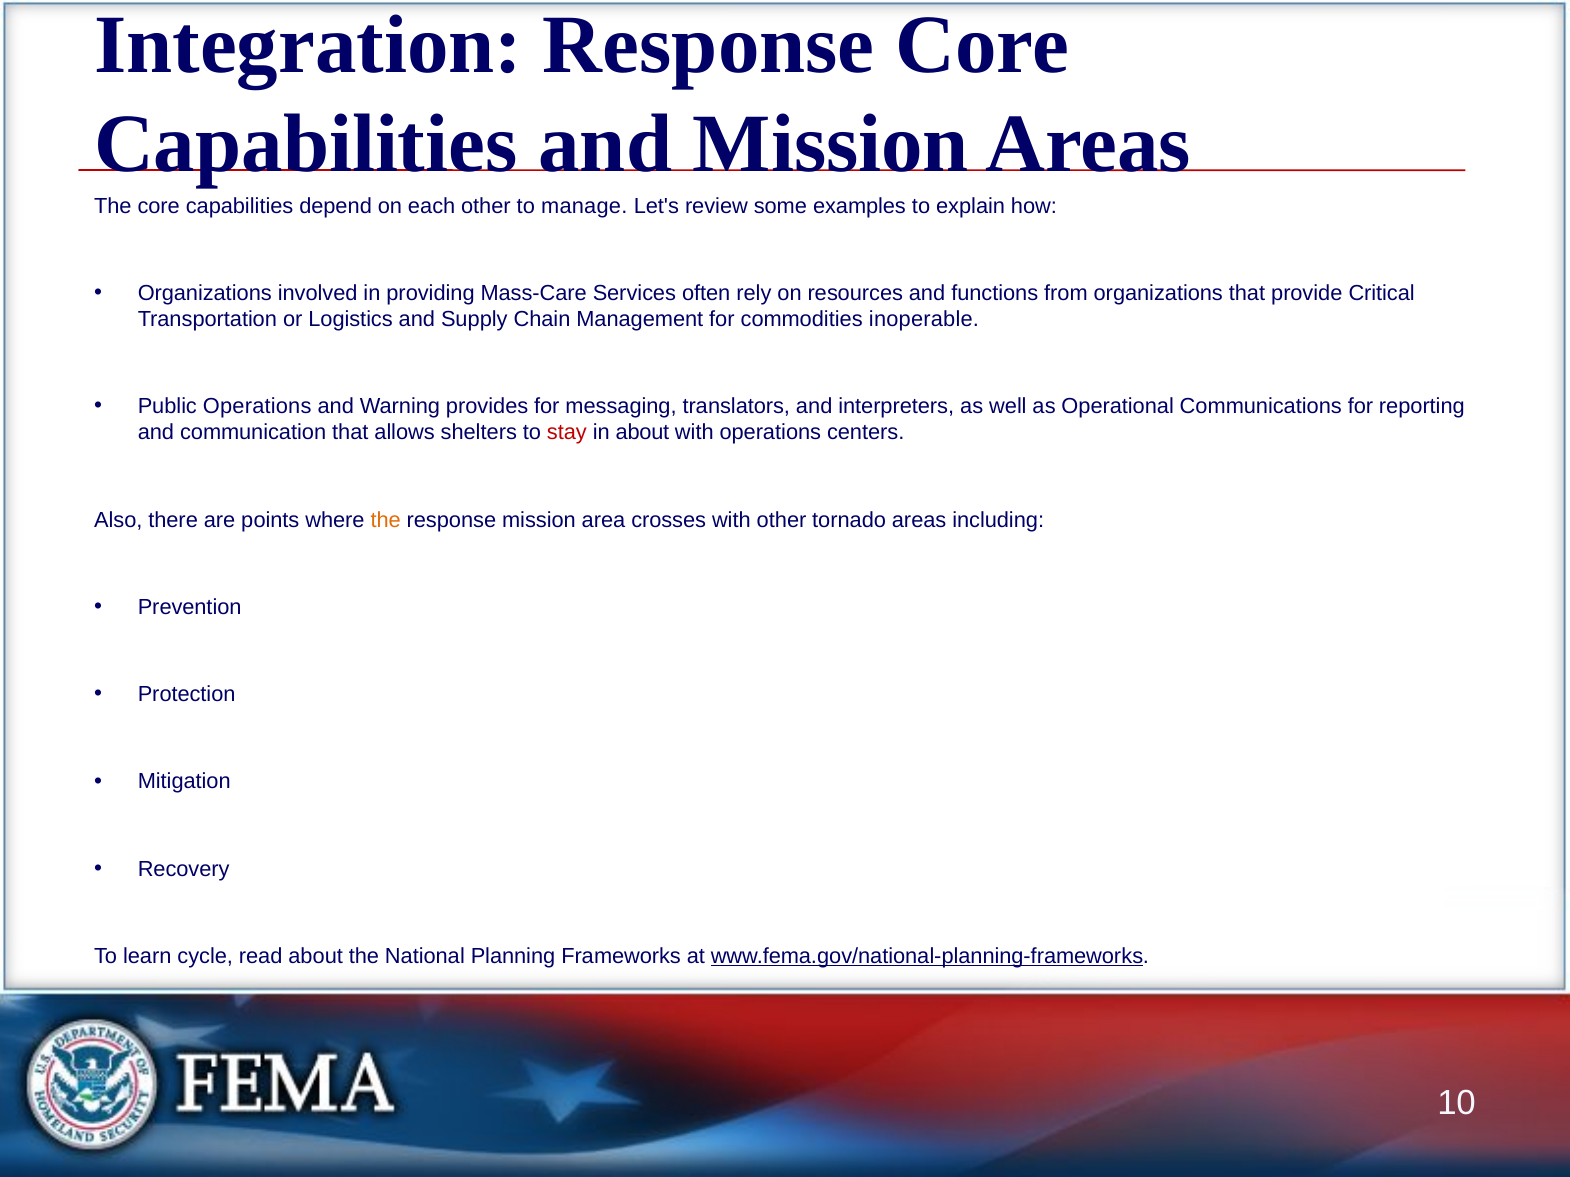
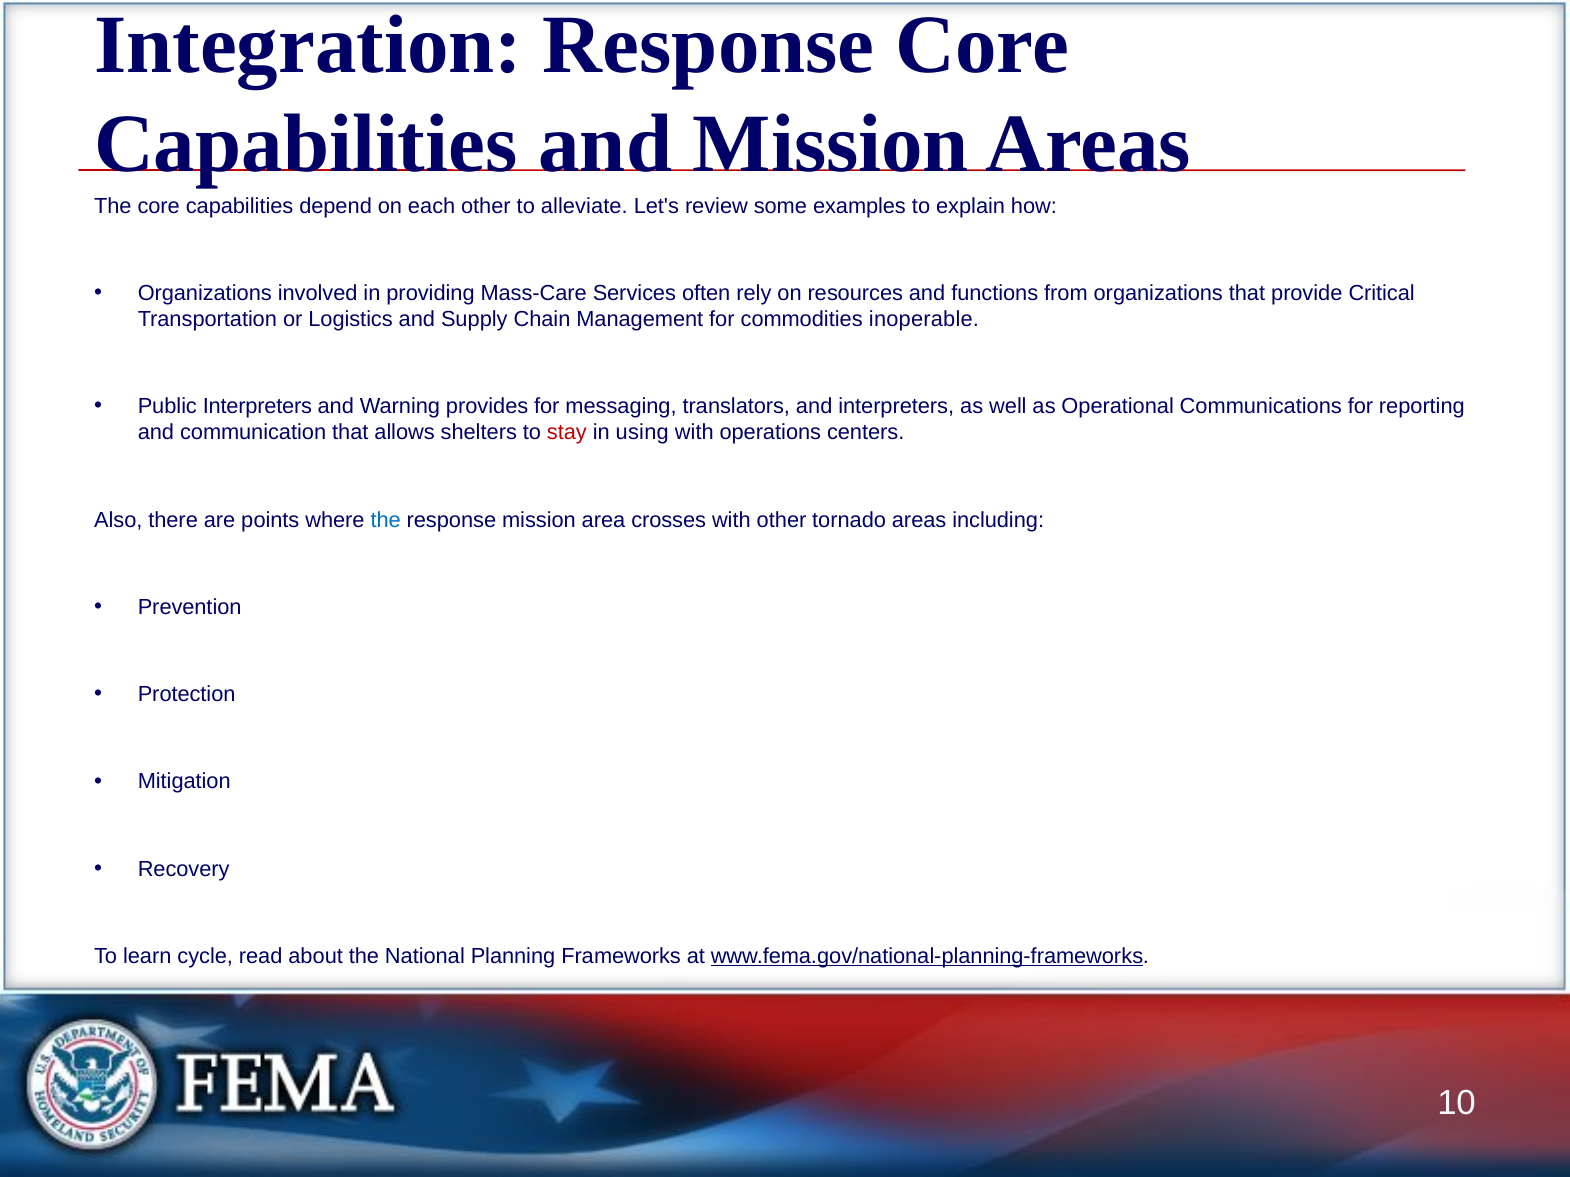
manage: manage -> alleviate (584, 206)
Public Operations: Operations -> Interpreters (257, 407)
in about: about -> using (642, 433)
the colour: orange -> blue (386, 520)
